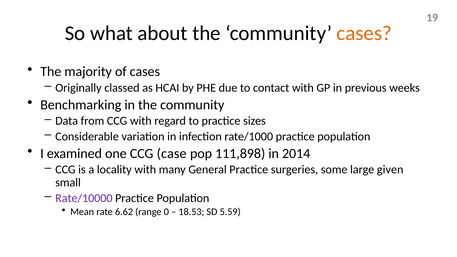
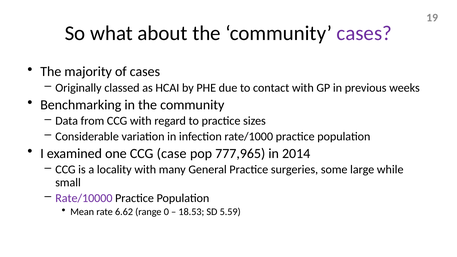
cases colour: orange -> purple (364, 33)
111,898: 111,898 -> 777,965 (240, 154)
given: given -> while (390, 170)
